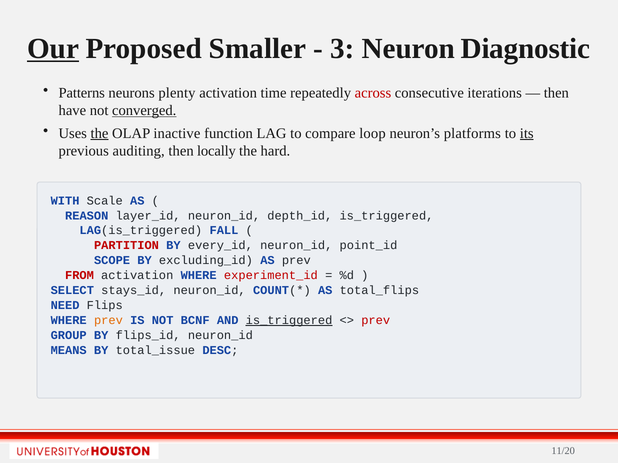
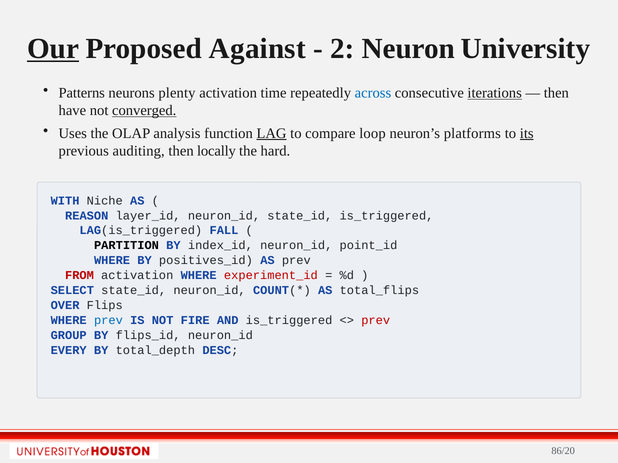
Smaller: Smaller -> Against (257, 49)
3: 3 -> 2 (342, 49)
Diagnostic: Diagnostic -> University (525, 49)
across colour: red -> blue (373, 93)
iterations underline: none -> present (495, 93)
the underline: present -> none (100, 133)
inactive: inactive -> analysis (177, 133)
LAG underline: none -> present (272, 133)
Scale: Scale -> Niche (105, 201)
neuron_id depth_id: depth_id -> state_id (300, 216)
PARTITION colour: red -> black (126, 246)
every_id: every_id -> index_id (220, 246)
SCOPE: SCOPE -> WHERE (112, 261)
excluding_id: excluding_id -> positives_id (206, 261)
SELECT stays_id: stays_id -> state_id (134, 291)
NEED: NEED -> OVER (65, 306)
prev colour: orange -> blue (108, 321)
BCNF: BCNF -> FIRE (195, 321)
is_triggered underline: present -> none (289, 321)
MEANS: MEANS -> EVERY (69, 351)
total_issue: total_issue -> total_depth (155, 351)
11/20: 11/20 -> 86/20 (563, 451)
